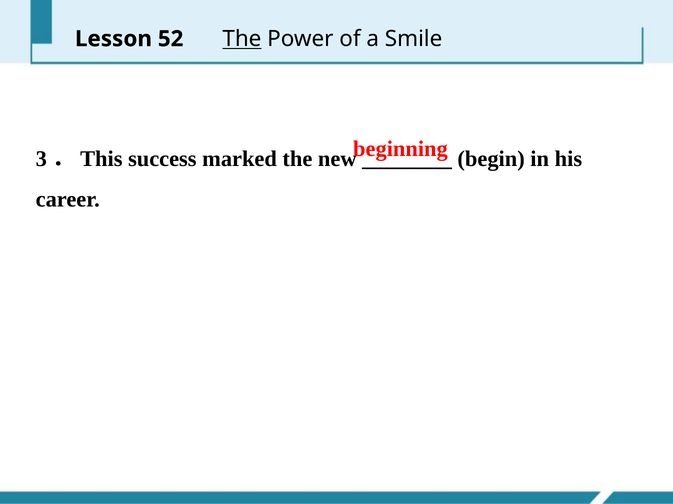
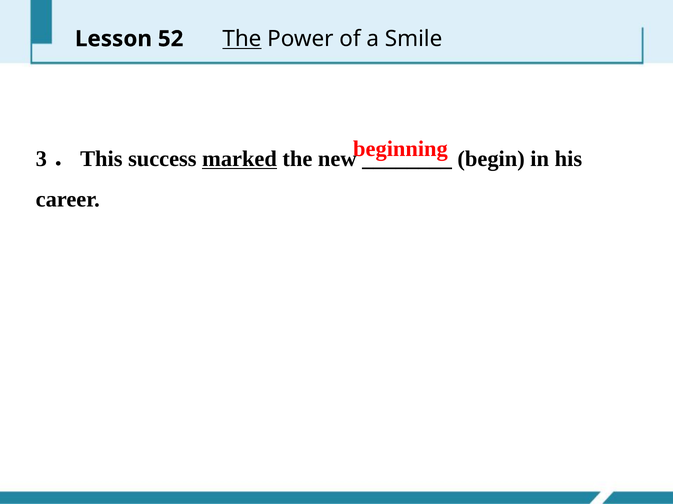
marked underline: none -> present (240, 159)
